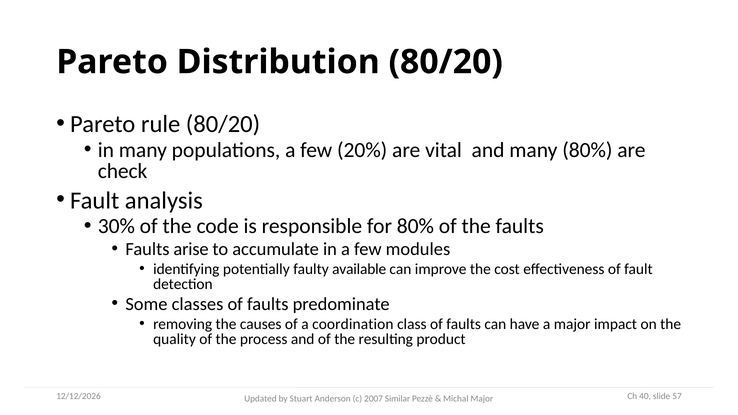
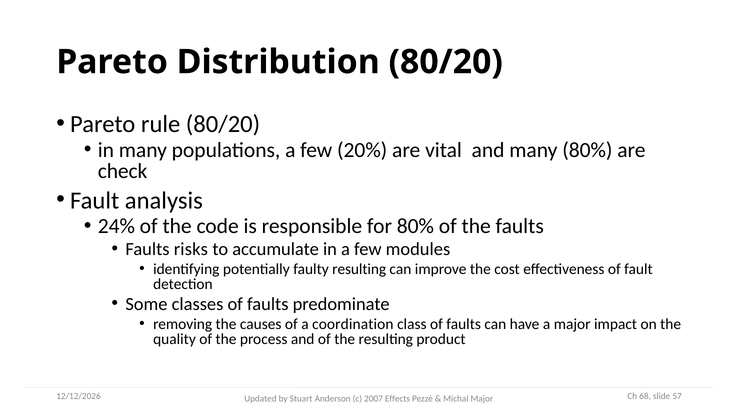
30%: 30% -> 24% (116, 226)
arise: arise -> risks (191, 249)
faulty available: available -> resulting (359, 269)
Similar: Similar -> Effects (398, 399)
40: 40 -> 68 (645, 396)
